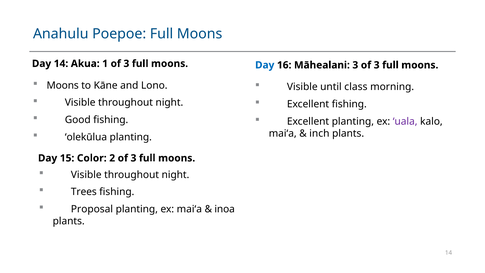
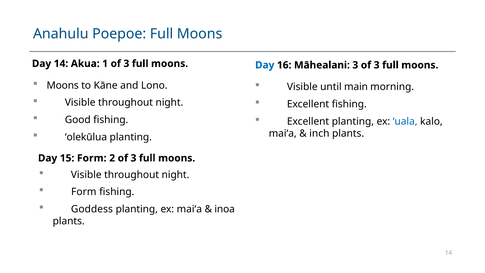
class: class -> main (356, 87)
ʻuala colour: purple -> blue (405, 121)
15 Color: Color -> Form (92, 158)
Trees: Trees -> Form (84, 192)
Proposal: Proposal -> Goddess (92, 209)
